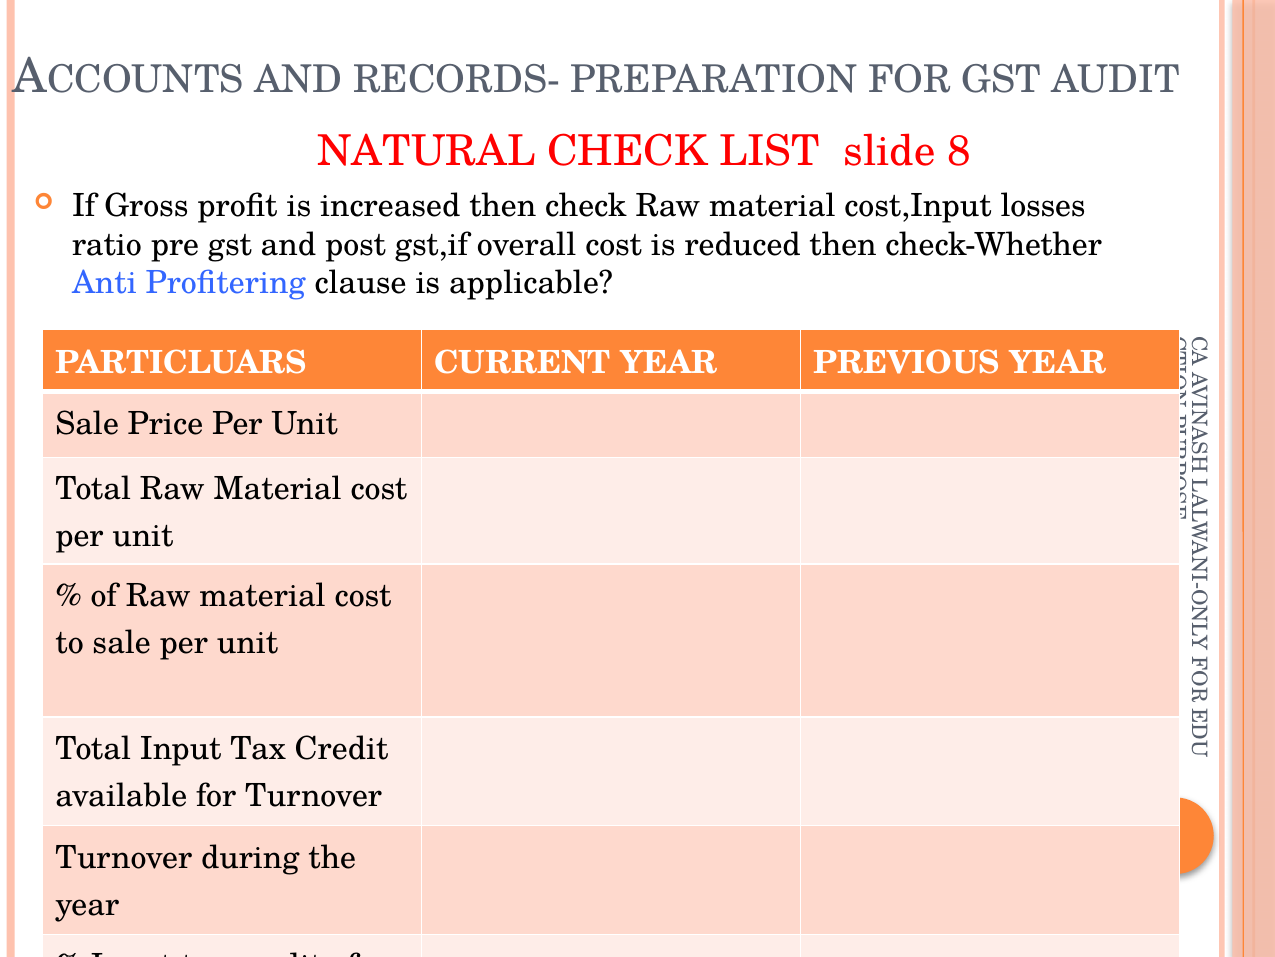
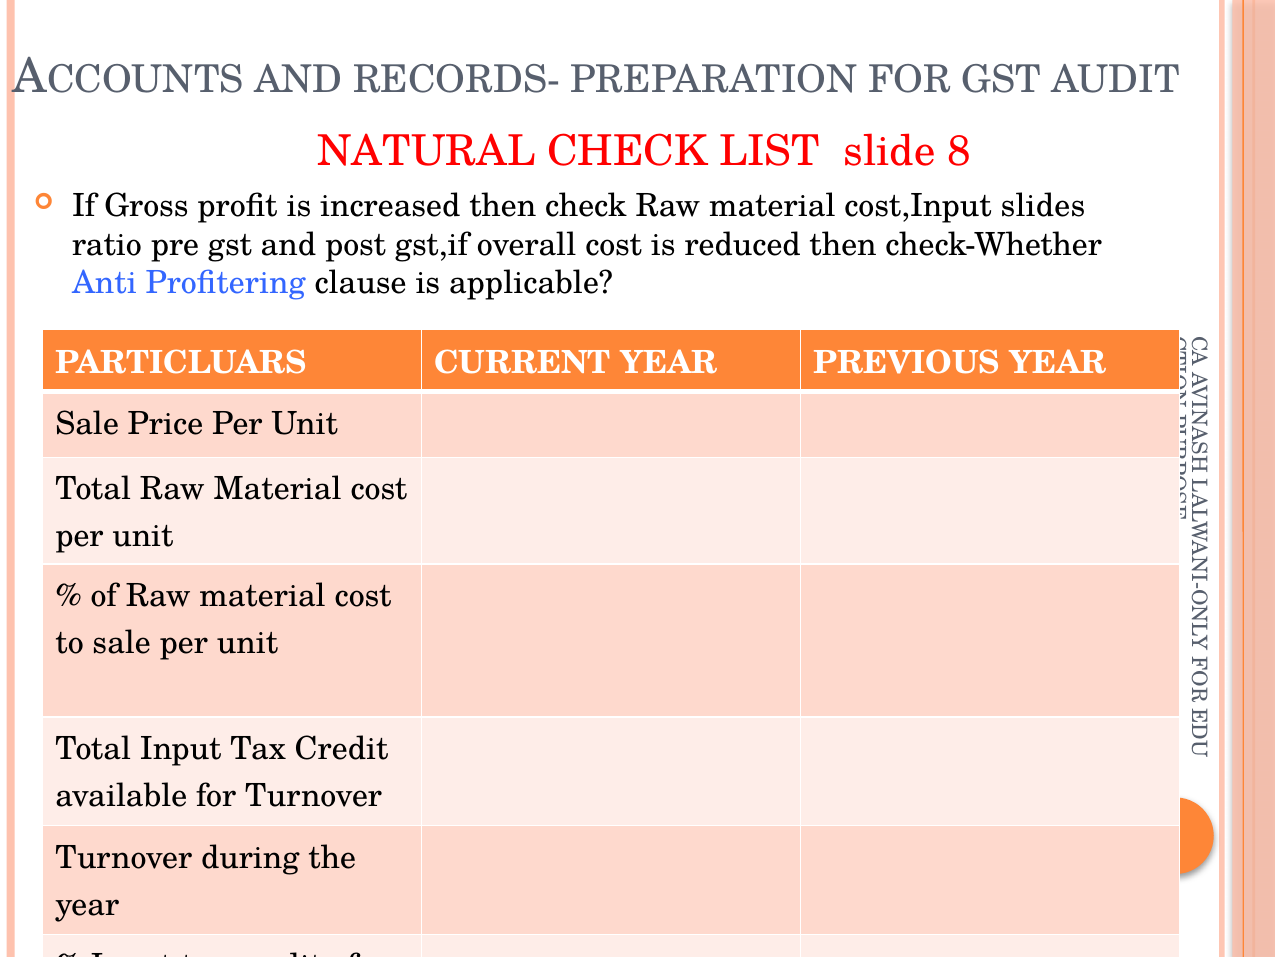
losses: losses -> slides (1043, 206)
